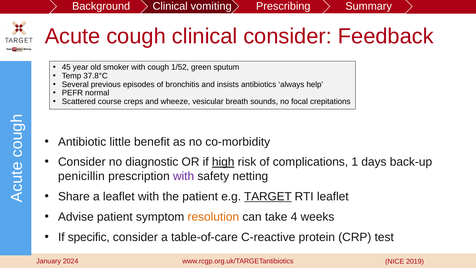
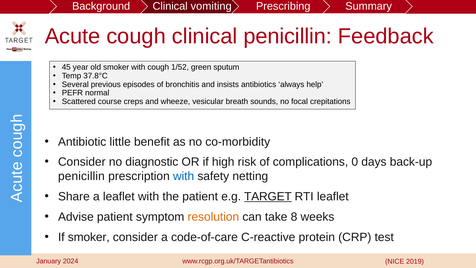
clinical consider: consider -> penicillin (288, 36)
high underline: present -> none (223, 162)
1: 1 -> 0 (355, 162)
with colour: purple -> blue (184, 176)
4: 4 -> 8 (294, 217)
If specific: specific -> smoker (89, 237)
table-of-care: table-of-care -> code-of-care (204, 237)
